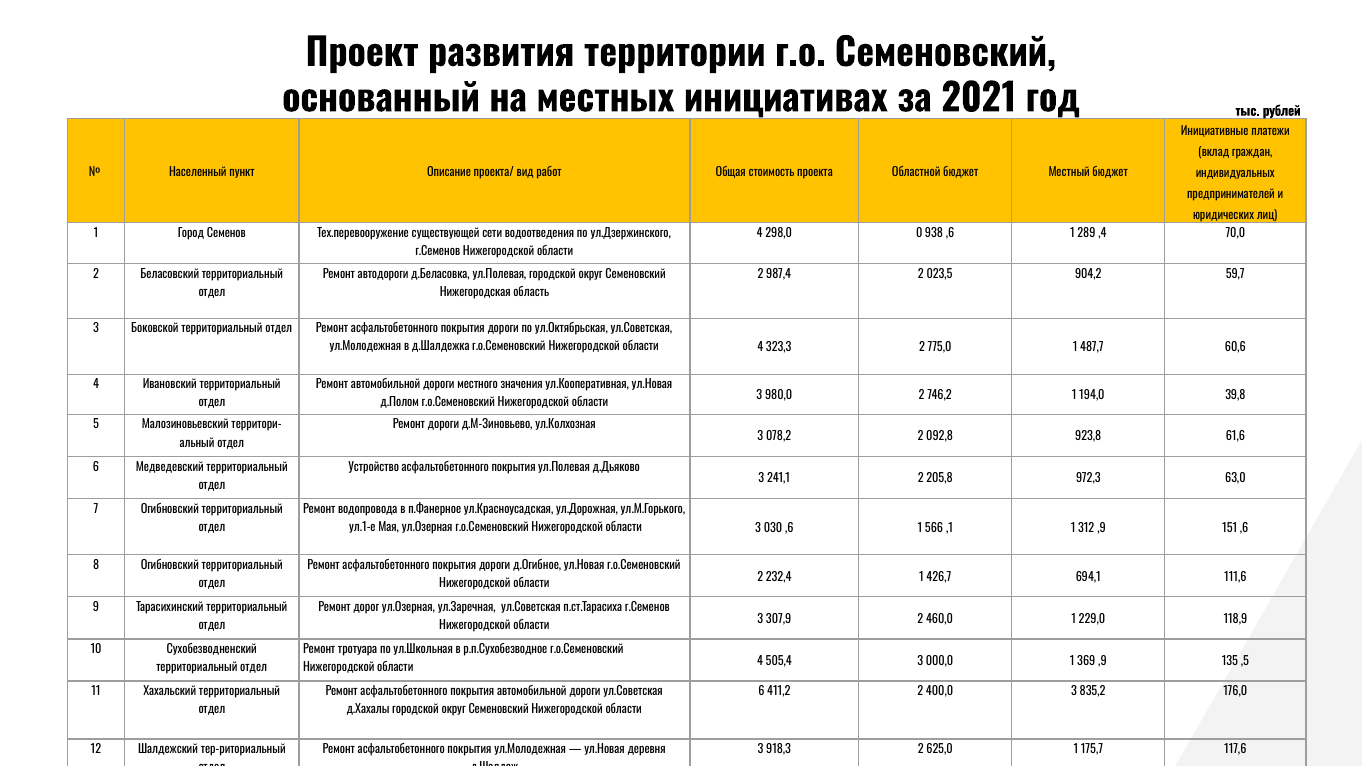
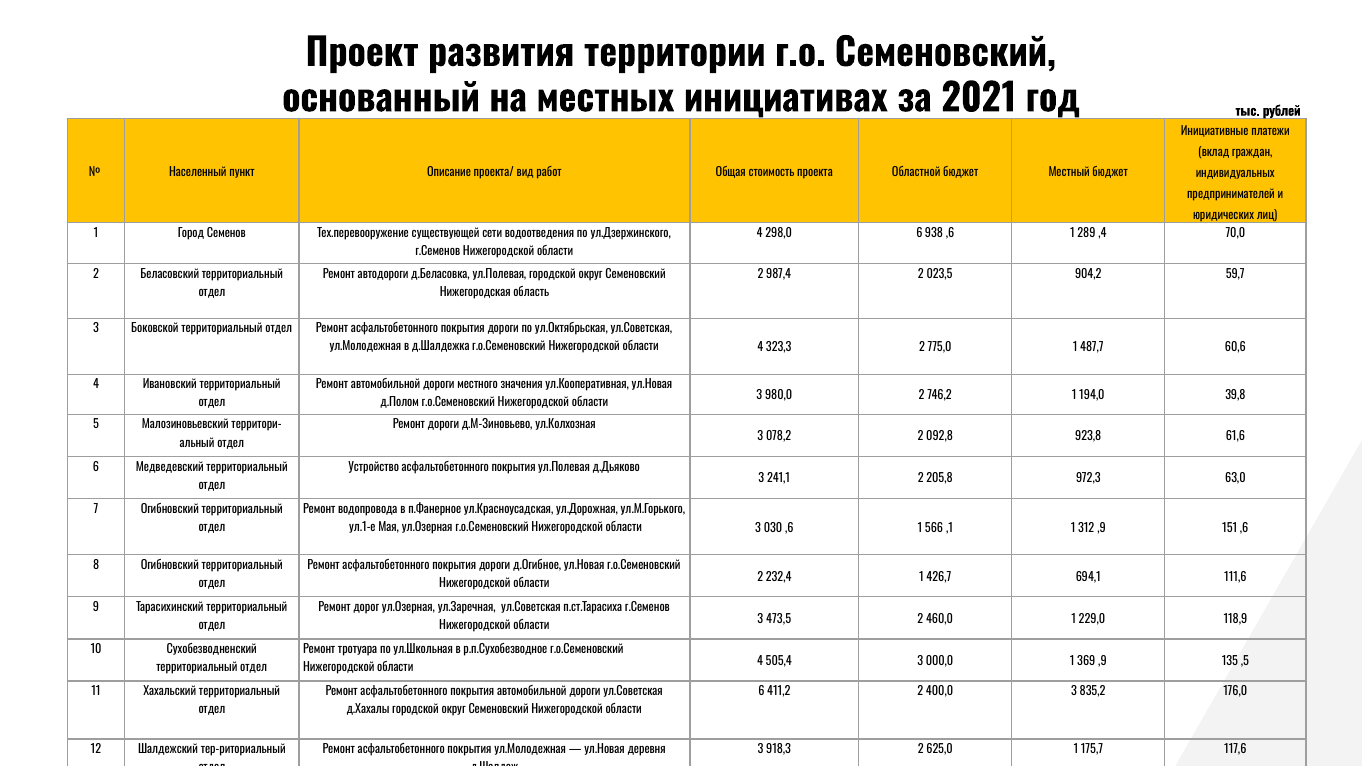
298,0 0: 0 -> 6 (919, 233)
307,9: 307,9 -> 473,5 (779, 619)
